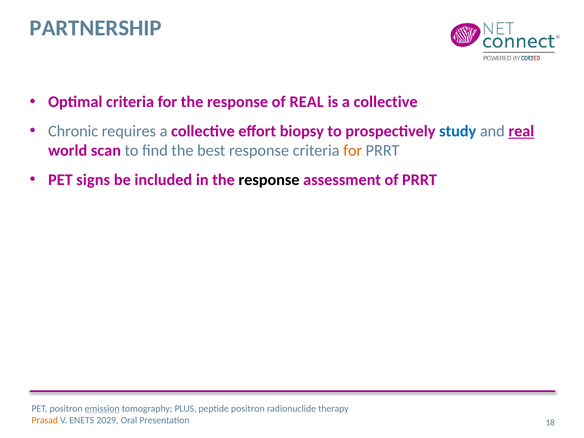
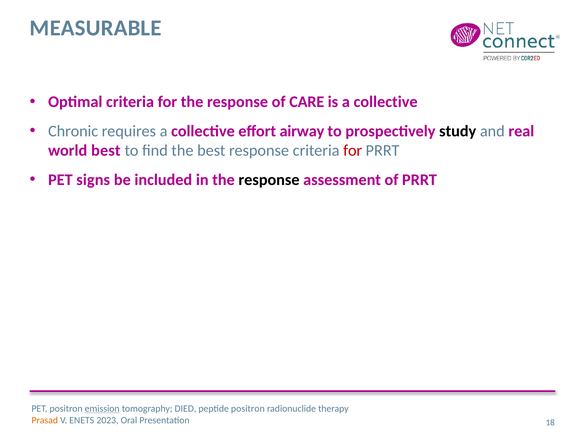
PARTNERSHIP: PARTNERSHIP -> MEASURABLE (96, 28)
of REAL: REAL -> CARE (307, 102)
biopsy: biopsy -> airway (302, 131)
study colour: blue -> black (458, 131)
real underline: present -> none (521, 131)
world scan: scan -> best (106, 151)
for colour: orange -> red (353, 151)
PLUS: PLUS -> DIED (185, 409)
2029: 2029 -> 2023 (107, 420)
